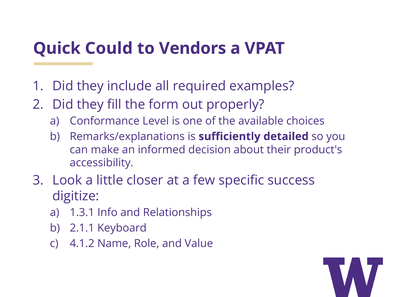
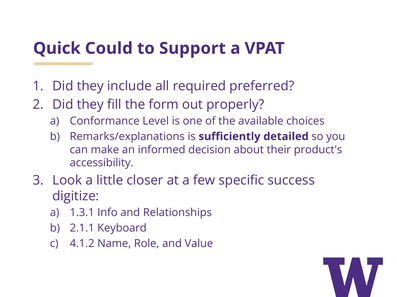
Vendors: Vendors -> Support (192, 48)
examples: examples -> preferred (262, 86)
